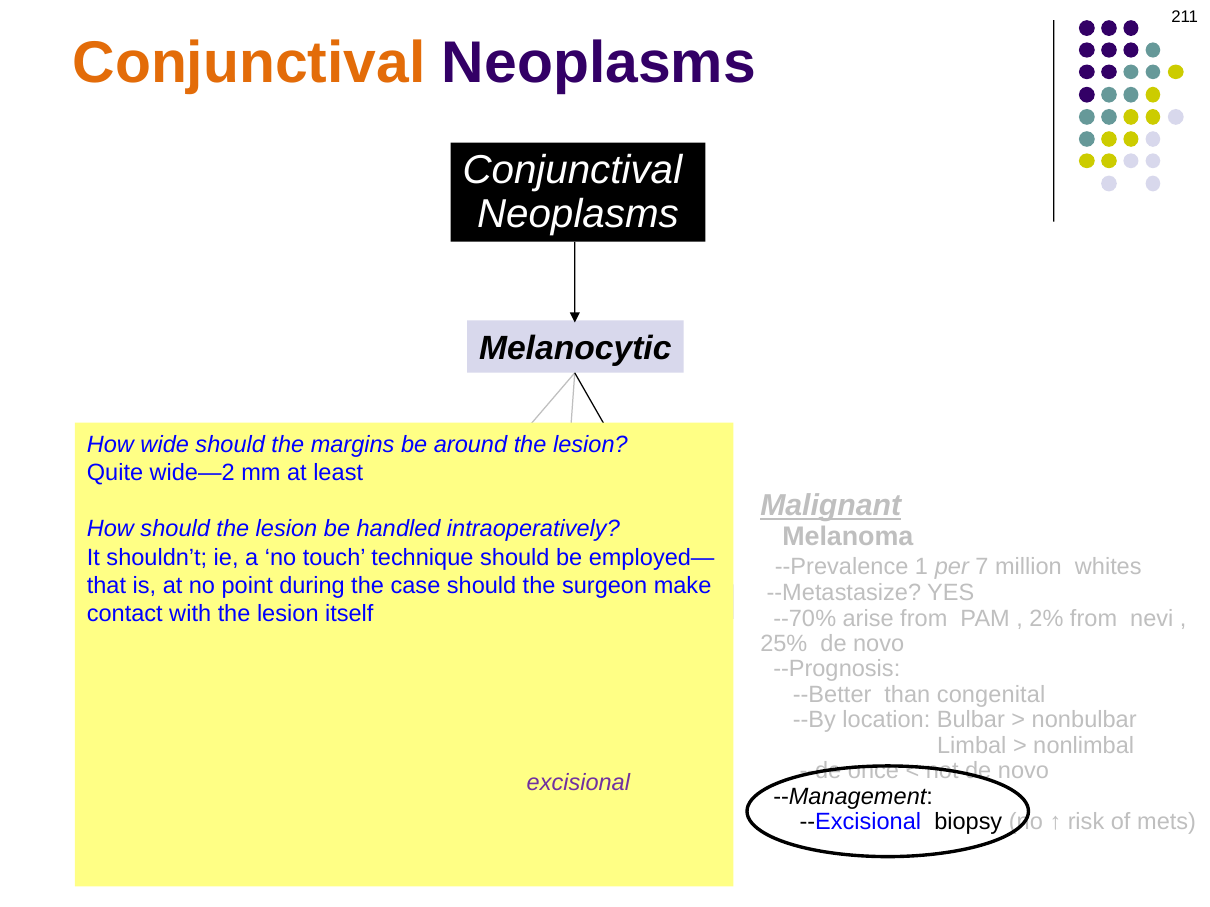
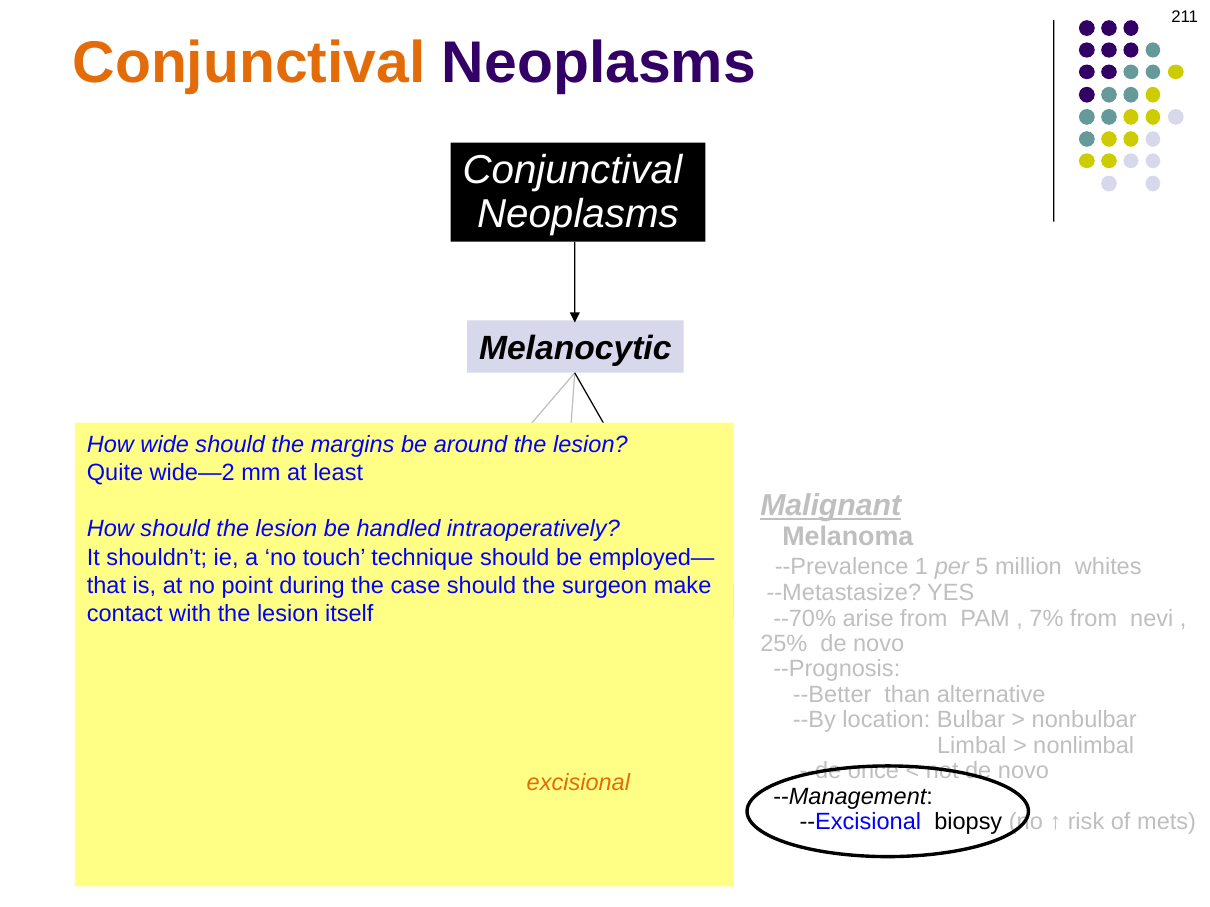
7: 7 -> 5 (982, 567)
2%: 2% -> 7% (1046, 619)
than congenital: congenital -> alternative (991, 695)
excisional colour: purple -> orange (578, 784)
